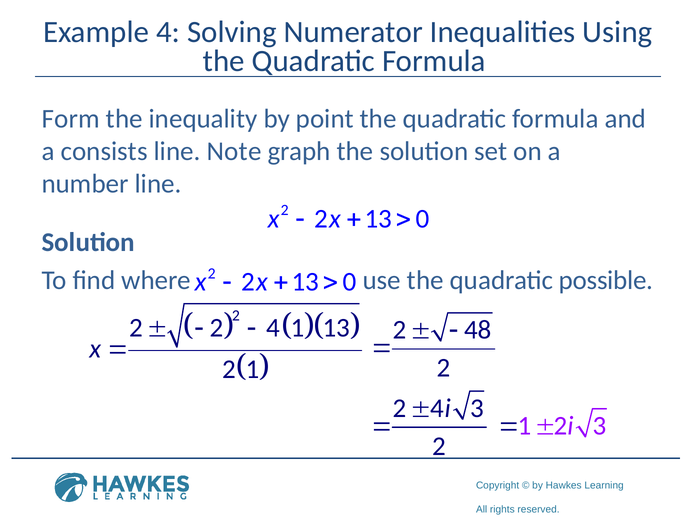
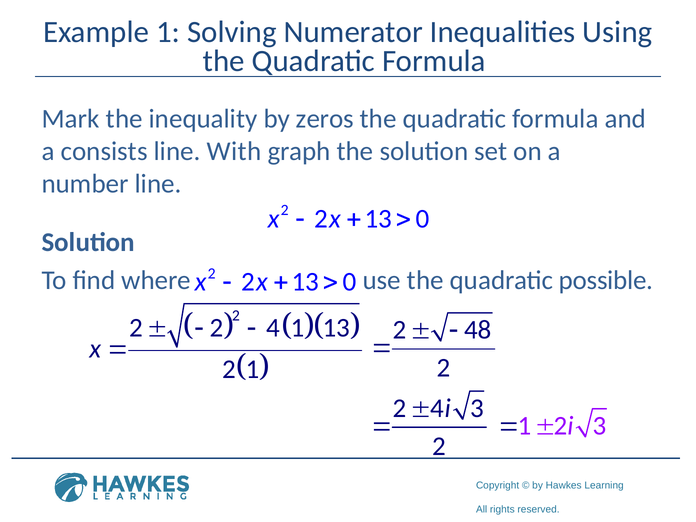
Example 4: 4 -> 1 (168, 32)
Form: Form -> Mark (71, 119)
point: point -> zeros (325, 119)
Note: Note -> With (234, 152)
